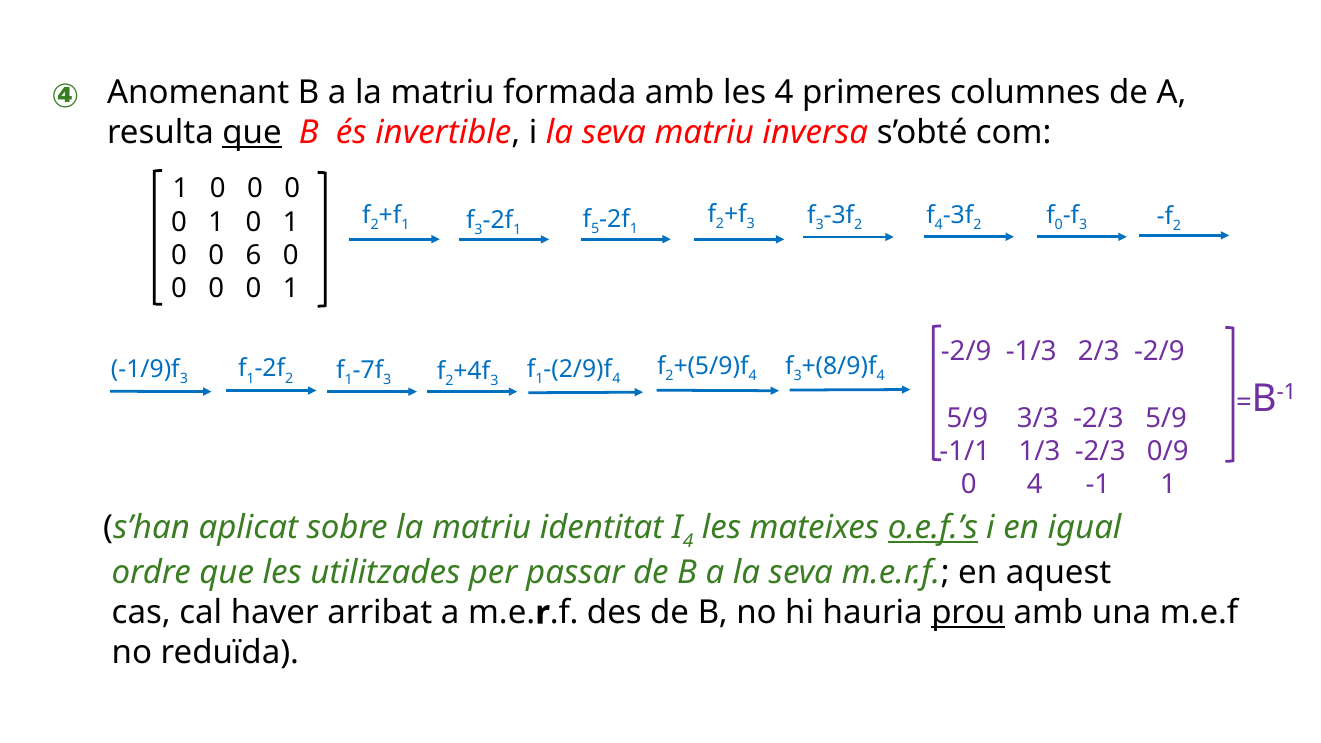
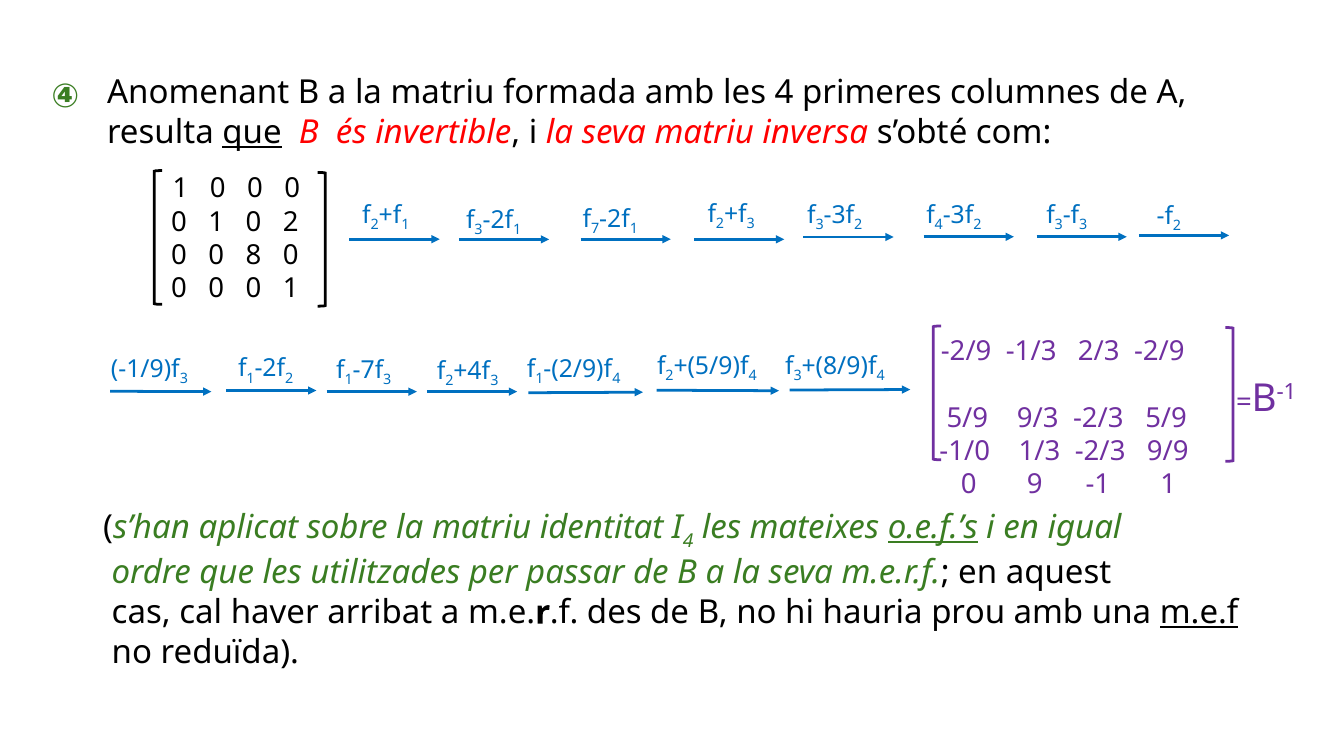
5: 5 -> 7 (595, 229)
0: 0 -> 3 (1059, 225)
1 0 1: 1 -> 2 (291, 223)
6: 6 -> 8 (254, 256)
3/3: 3/3 -> 9/3 (1038, 419)
-1/1: -1/1 -> -1/0 (965, 452)
0/9: 0/9 -> 9/9 (1168, 452)
0 4: 4 -> 9 (1035, 485)
prou underline: present -> none (968, 613)
m.e.f underline: none -> present (1199, 613)
